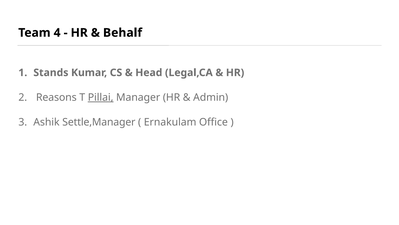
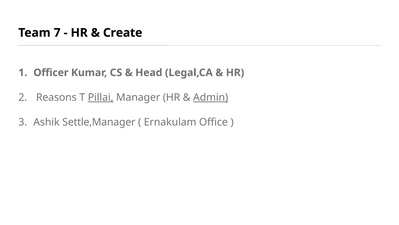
4: 4 -> 7 (57, 33)
Behalf: Behalf -> Create (123, 33)
Stands: Stands -> Officer (51, 72)
Admin underline: none -> present (211, 97)
